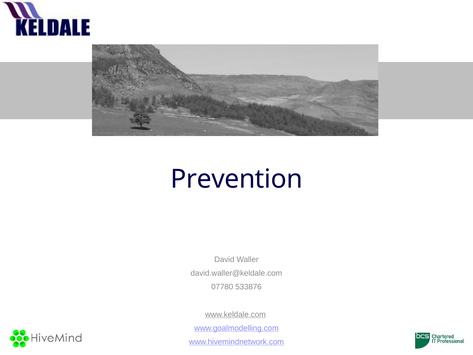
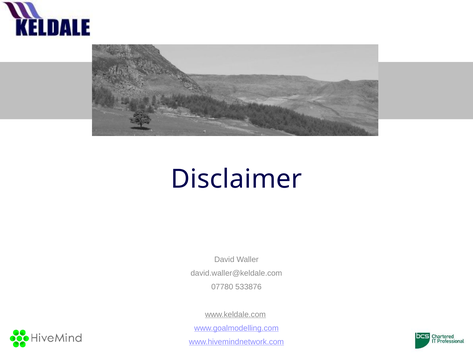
Prevention: Prevention -> Disclaimer (236, 179)
